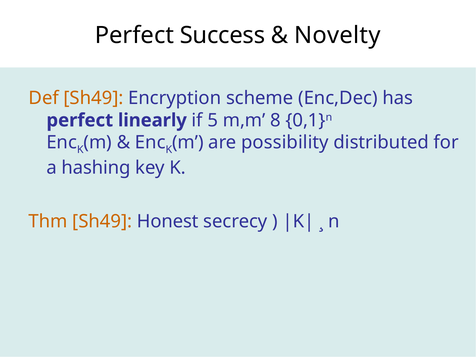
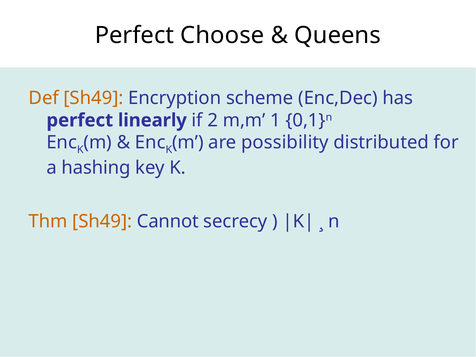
Success: Success -> Choose (222, 35)
Novelty: Novelty -> Queens (338, 35)
5: 5 -> 2 (213, 120)
8: 8 -> 1 (275, 120)
Honest: Honest -> Cannot (168, 222)
